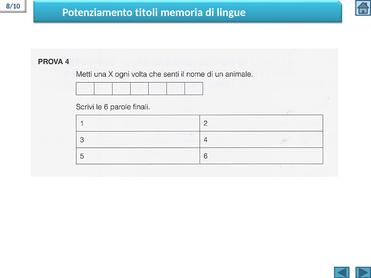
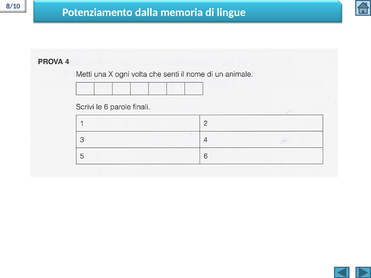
titoli: titoli -> dalla (146, 12)
